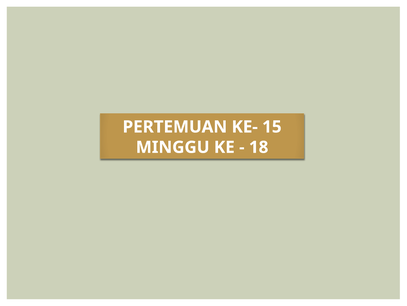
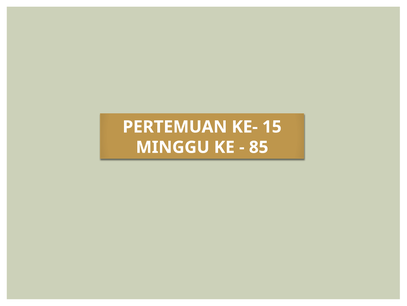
18: 18 -> 85 (259, 147)
